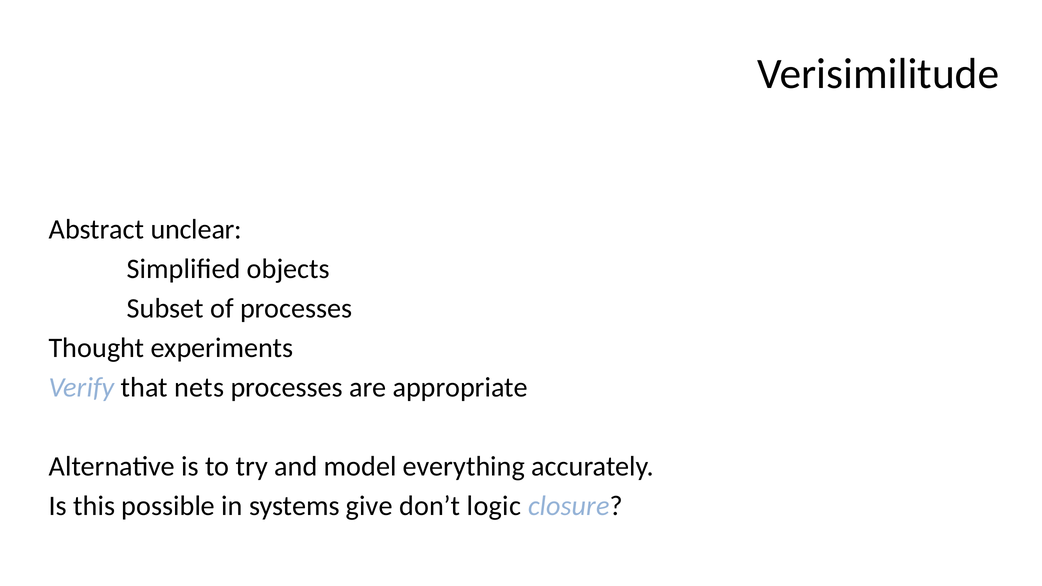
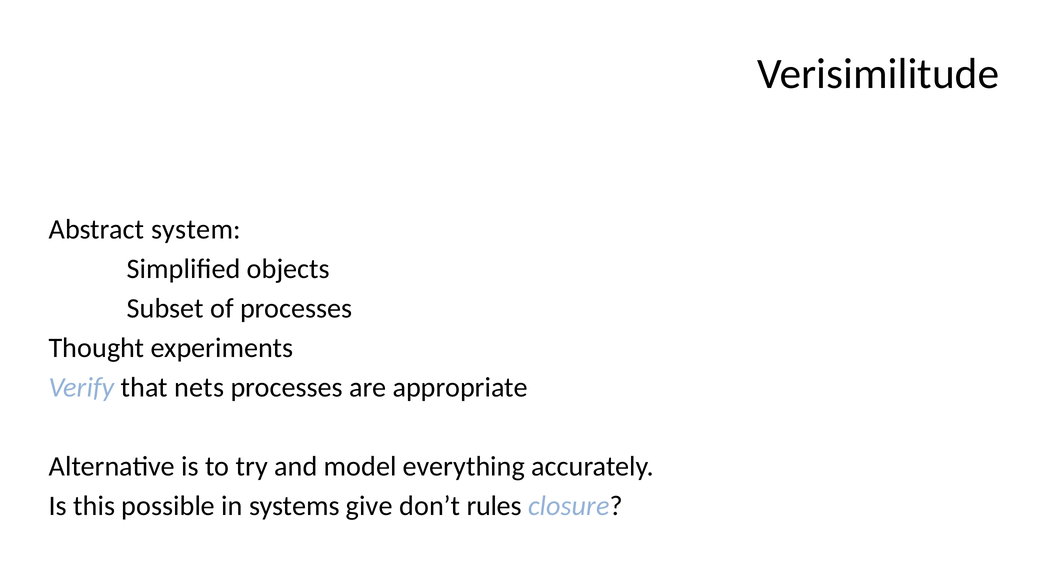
unclear: unclear -> system (196, 230)
logic: logic -> rules (494, 506)
